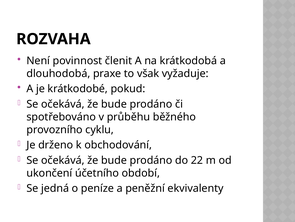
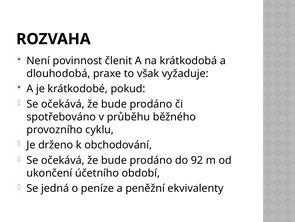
22: 22 -> 92 (197, 160)
